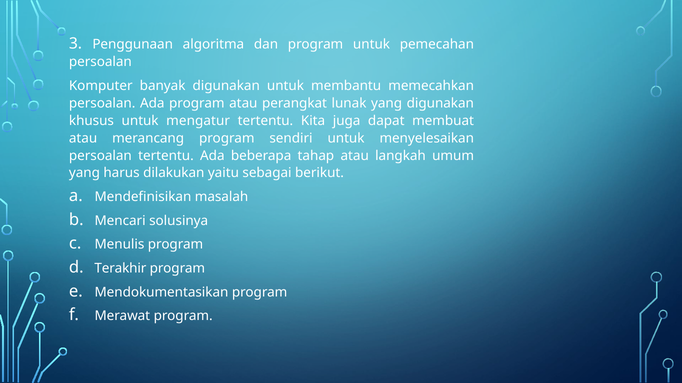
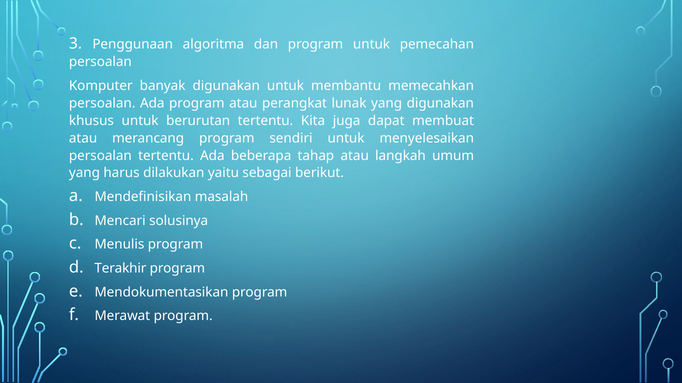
mengatur: mengatur -> berurutan (198, 121)
